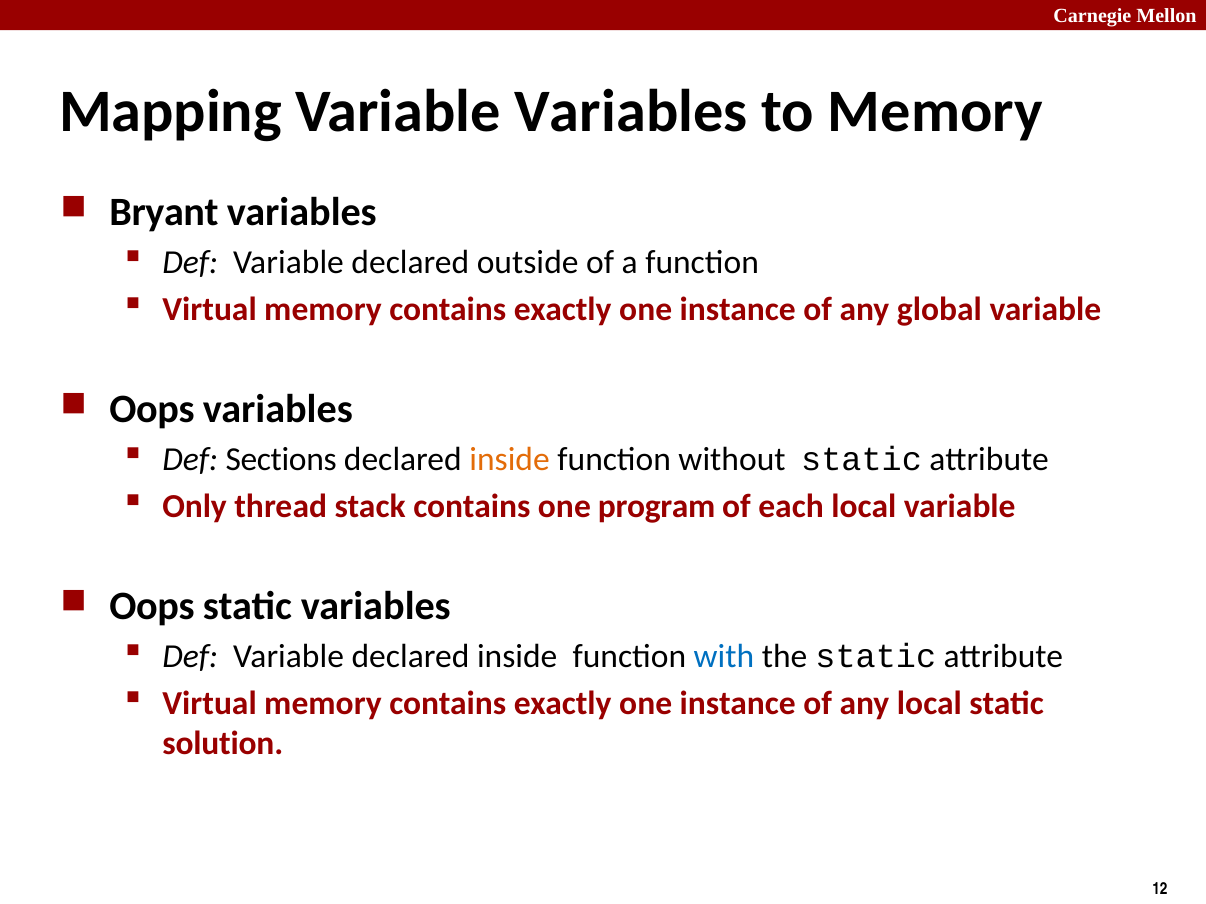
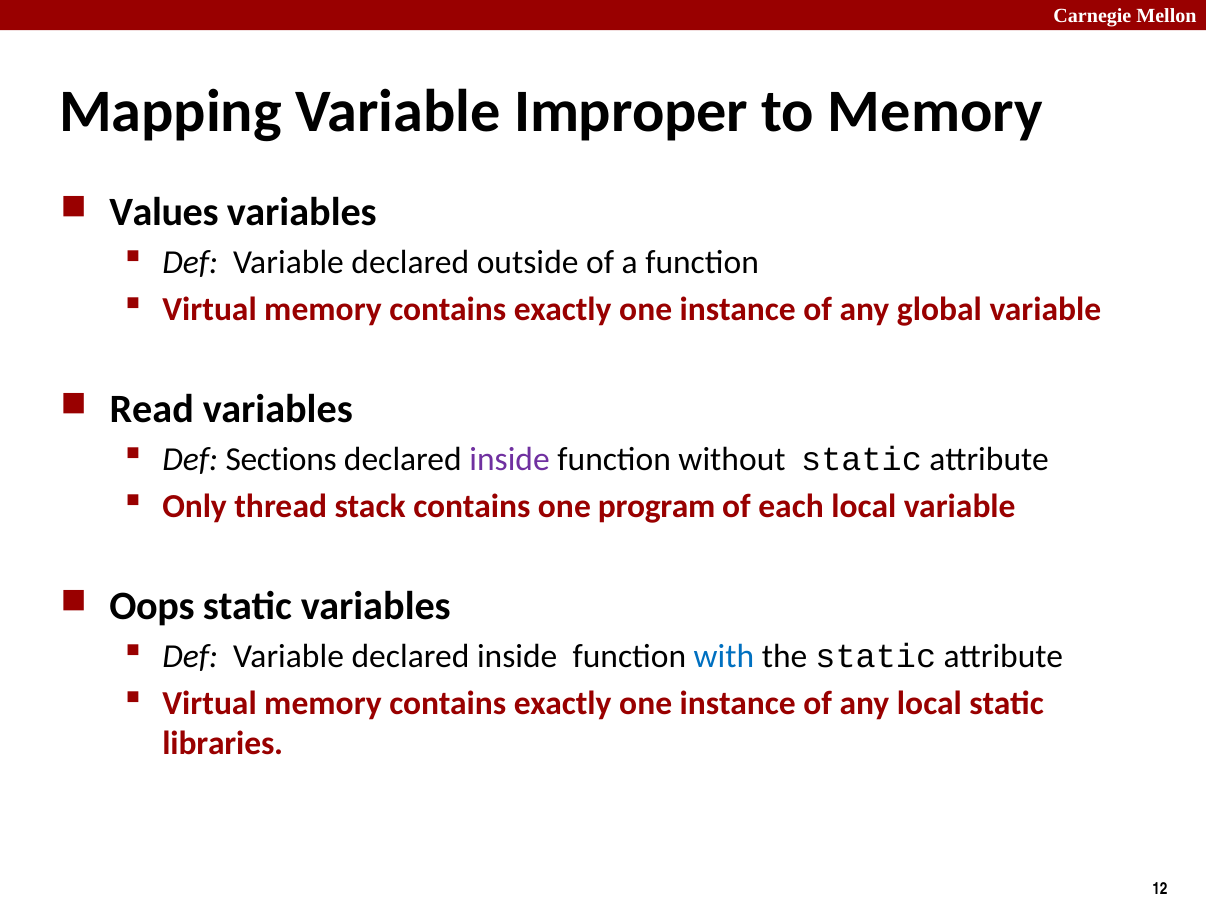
Variable Variables: Variables -> Improper (631, 112)
Bryant: Bryant -> Values (164, 213)
Oops: Oops -> Read (152, 410)
inside colour: orange -> purple (510, 460)
solution: solution -> libraries (223, 744)
